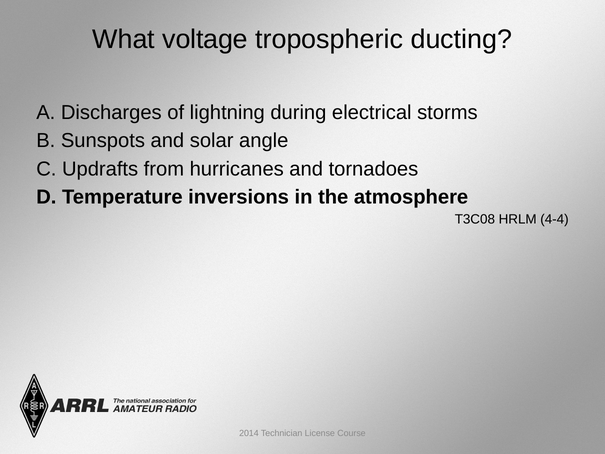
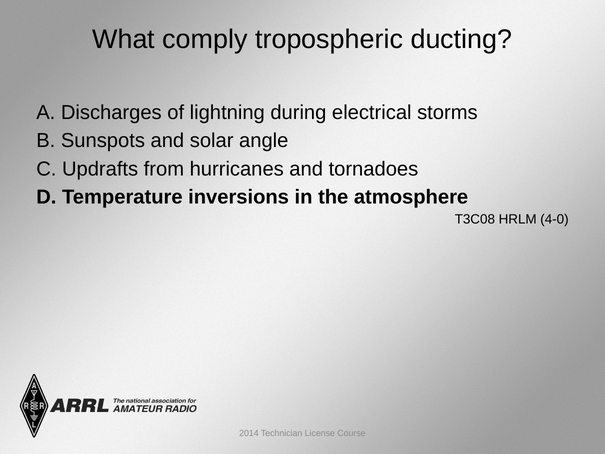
voltage: voltage -> comply (205, 39)
4-4: 4-4 -> 4-0 (554, 219)
